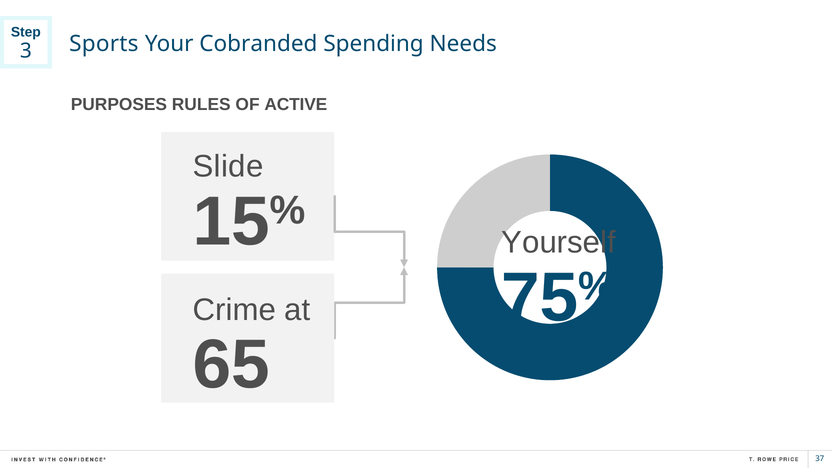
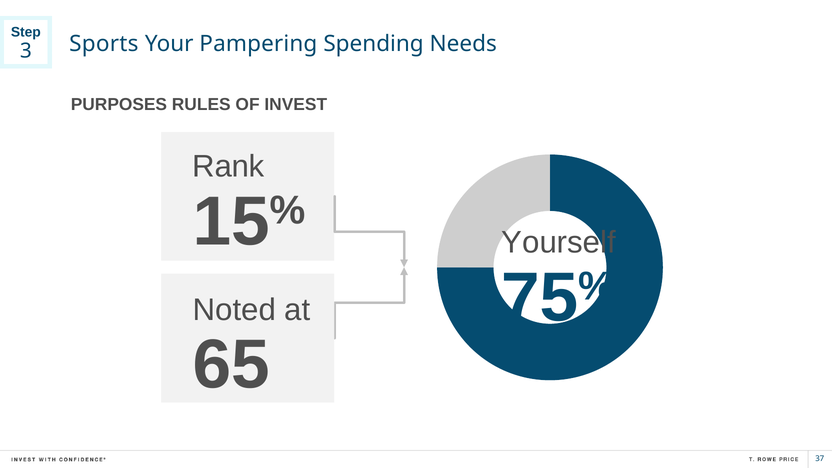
Cobranded: Cobranded -> Pampering (258, 44)
ACTIVE: ACTIVE -> INVEST (296, 105)
Slide: Slide -> Rank (228, 167)
Crime: Crime -> Noted (234, 310)
